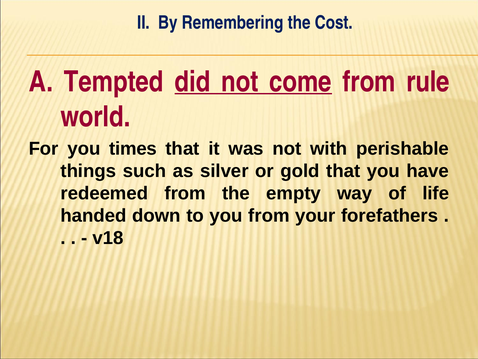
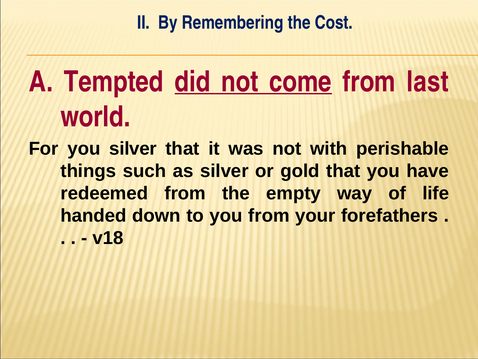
rule: rule -> last (428, 82)
you times: times -> silver (133, 148)
